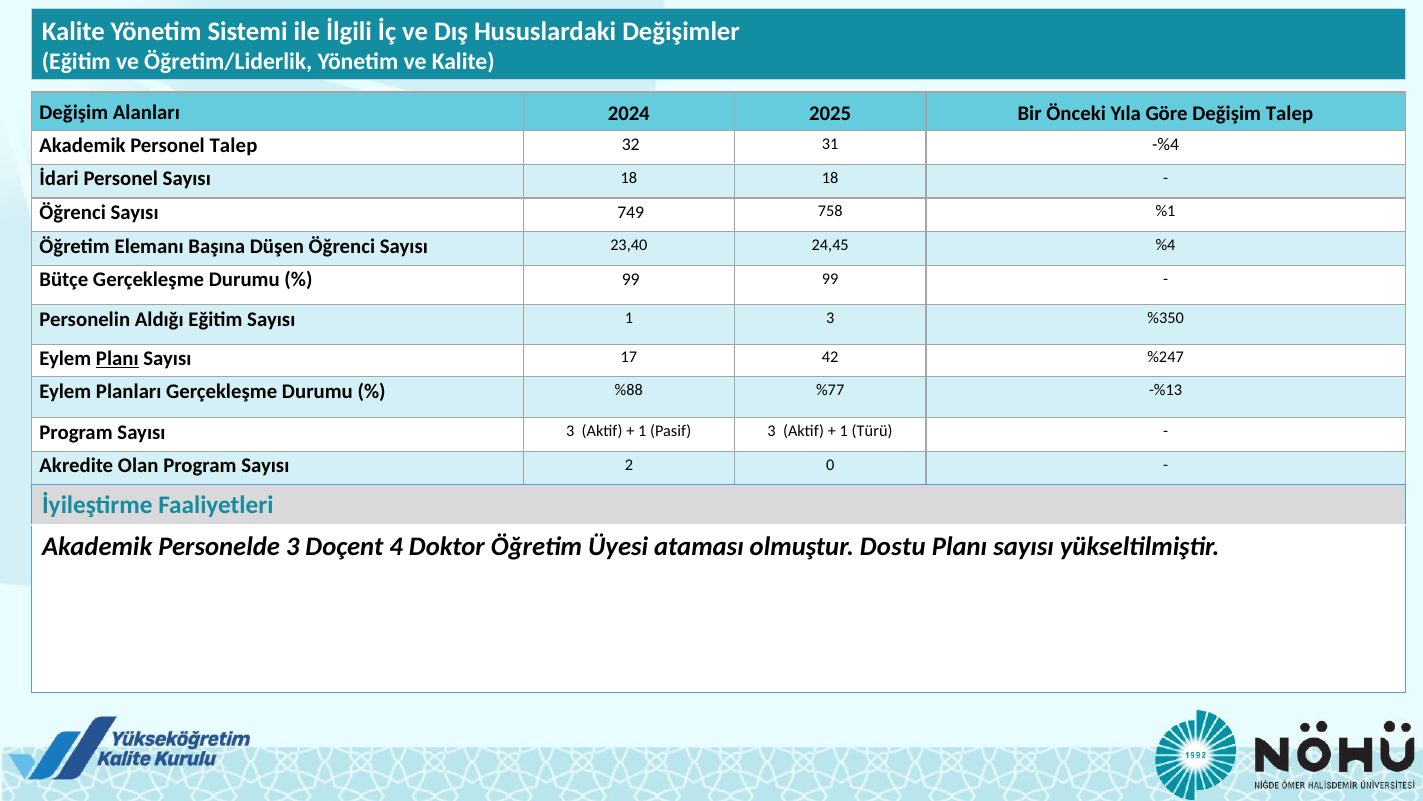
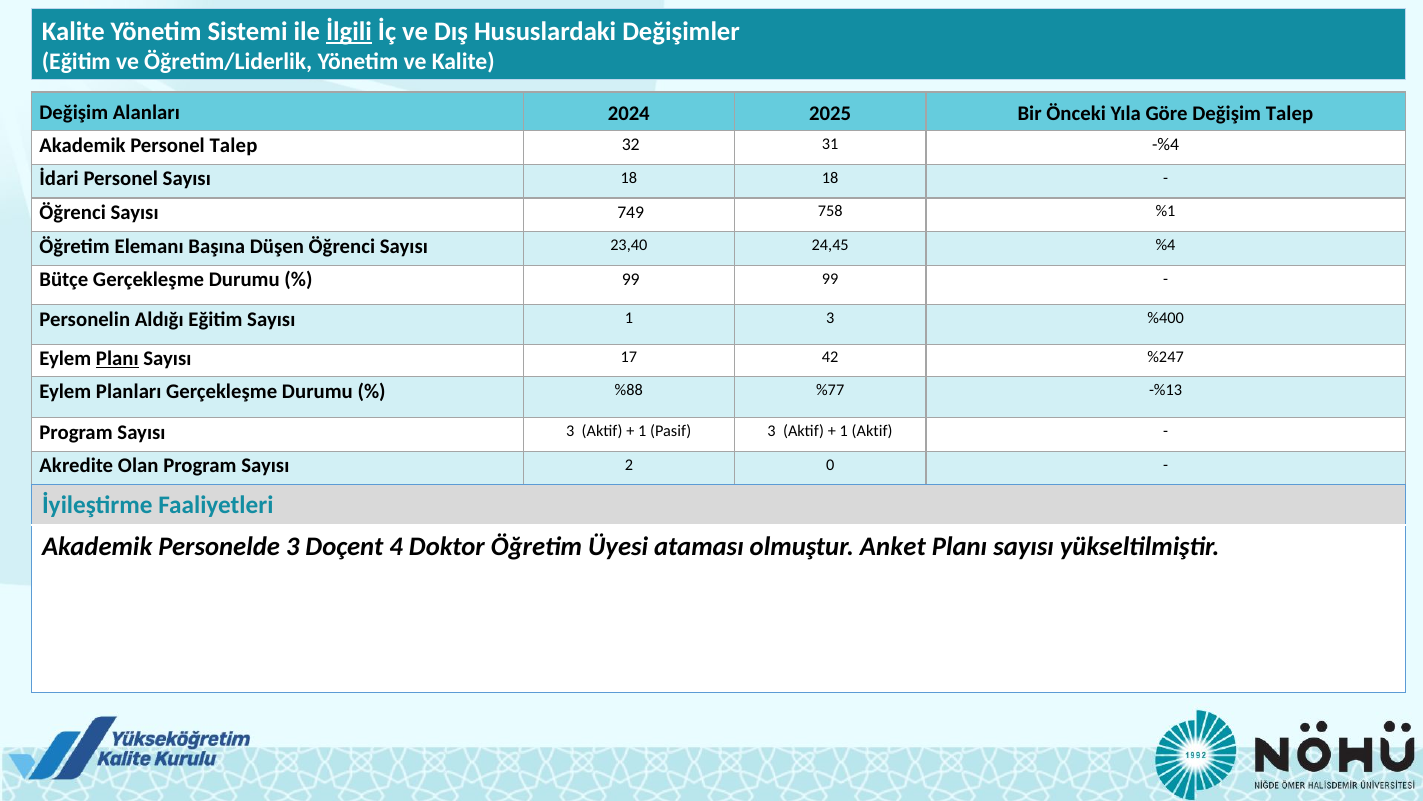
İlgili underline: none -> present (349, 32)
%350: %350 -> %400 (1166, 318)
1 Türü: Türü -> Aktif (872, 431)
Dostu: Dostu -> Anket (893, 546)
